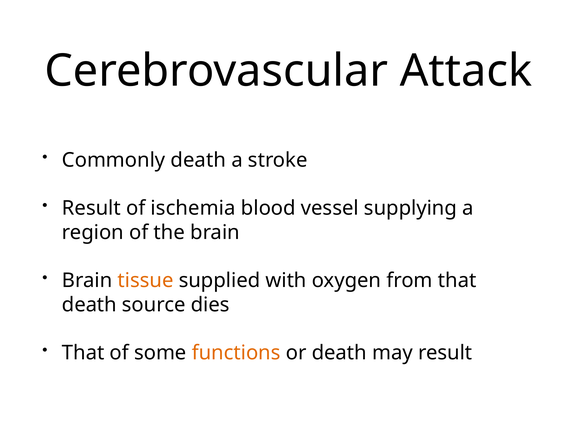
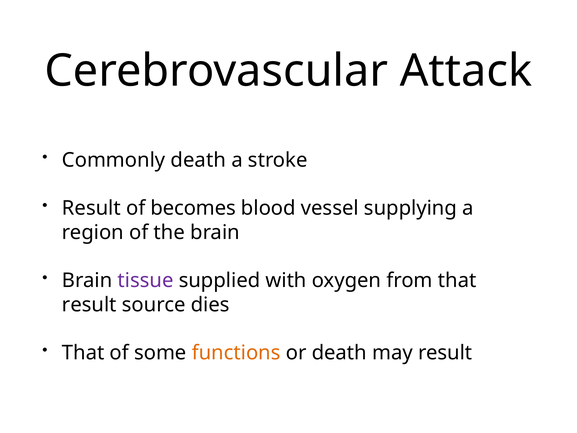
ischemia: ischemia -> becomes (193, 208)
tissue colour: orange -> purple (145, 280)
death: death -> result (89, 305)
